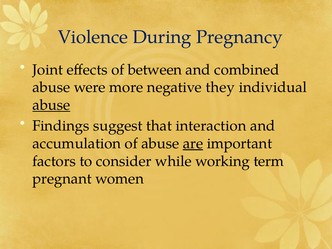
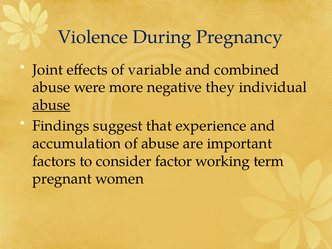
between: between -> variable (155, 70)
interaction: interaction -> experience (211, 126)
are underline: present -> none (193, 143)
while: while -> factor (174, 161)
